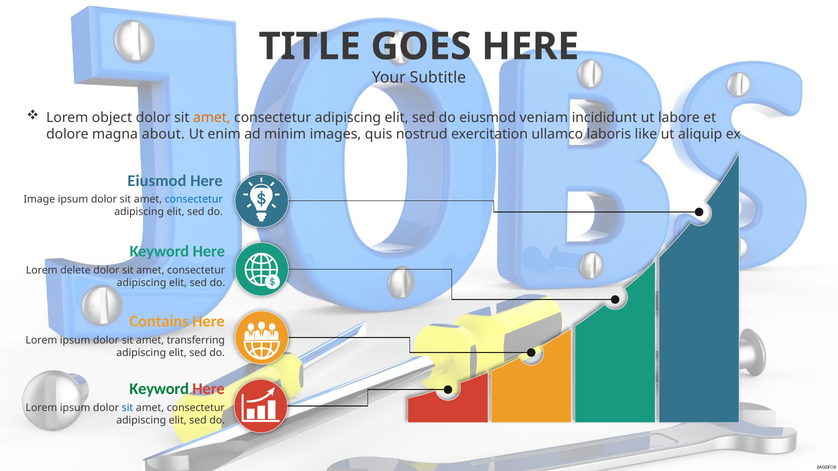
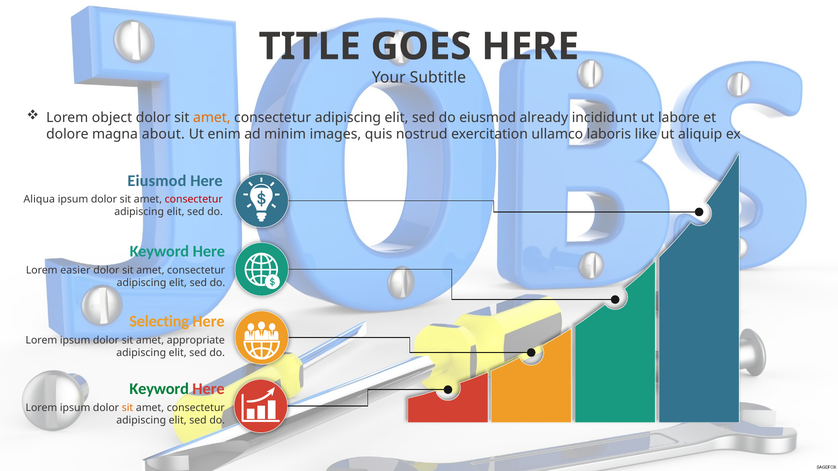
veniam: veniam -> already (544, 118)
Image: Image -> Aliqua (39, 200)
consectetur colour: blue -> red (194, 200)
delete: delete -> easier (75, 270)
Contains: Contains -> Selecting (159, 322)
transferring: transferring -> appropriate (196, 340)
sit colour: blue -> orange (128, 408)
